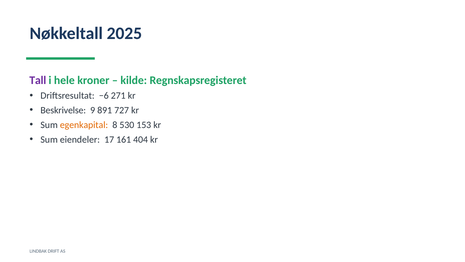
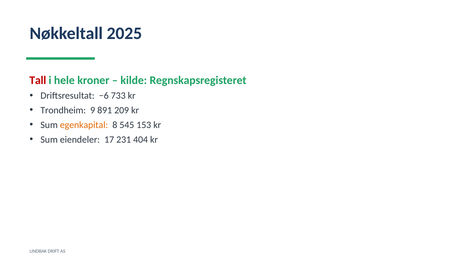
Tall colour: purple -> red (38, 80)
271: 271 -> 733 (118, 96)
Beskrivelse: Beskrivelse -> Trondheim (63, 110)
727: 727 -> 209 (122, 110)
530: 530 -> 545 (127, 125)
161: 161 -> 231 (124, 139)
